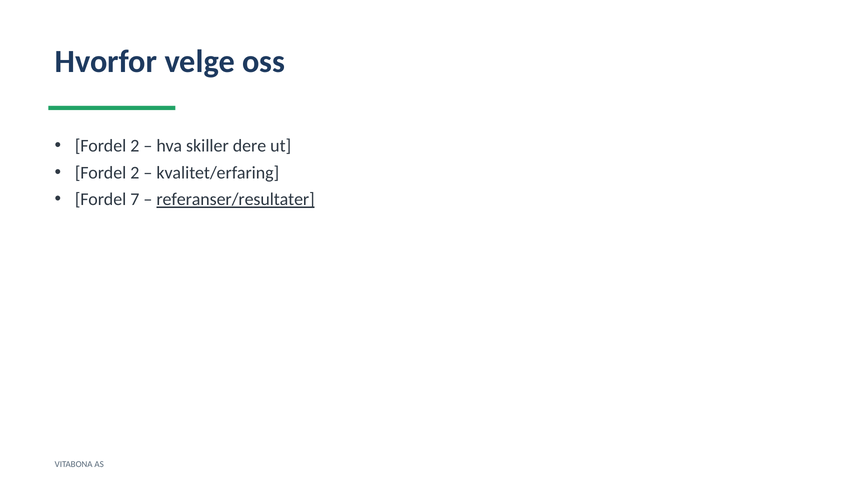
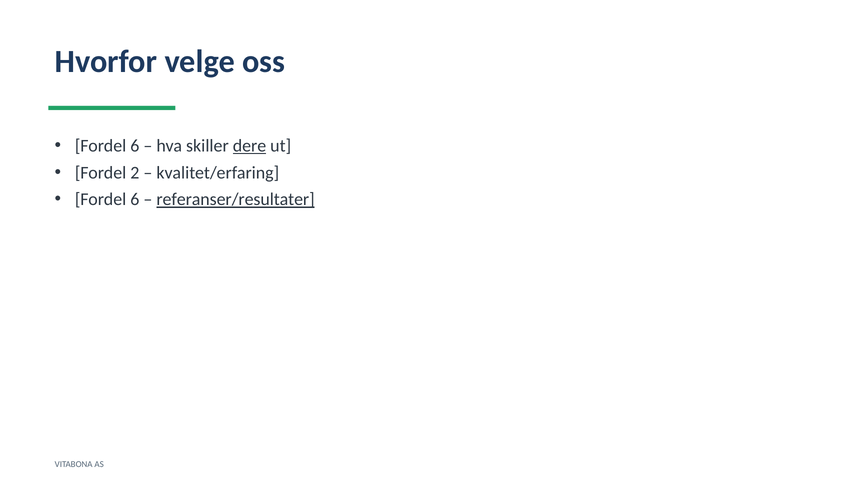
2: 2 -> 6 (135, 146)
dere underline: none -> present (249, 146)
7: 7 -> 6 (135, 199)
